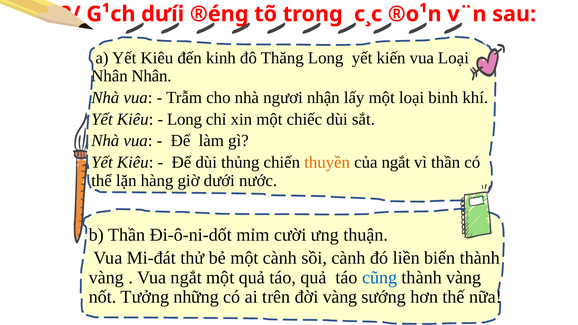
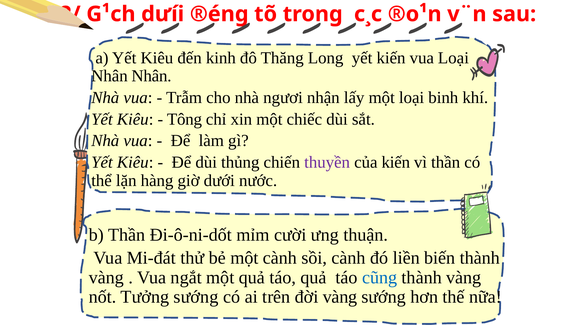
Long: Long -> Tông (184, 119)
thuyền colour: orange -> purple (327, 162)
của ngắt: ngắt -> kiến (396, 162)
Tưởng những: những -> sướng (196, 297)
